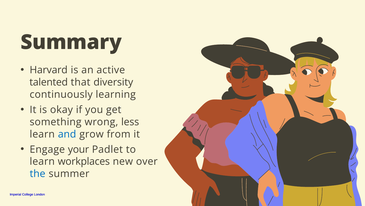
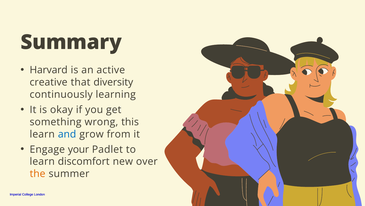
talented: talented -> creative (49, 82)
less: less -> this (130, 122)
workplaces: workplaces -> discomfort (84, 161)
the colour: blue -> orange (38, 173)
